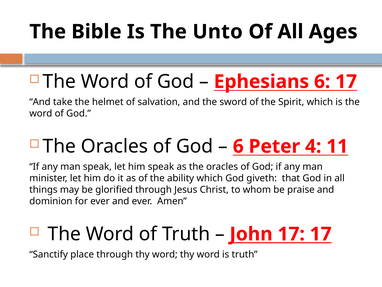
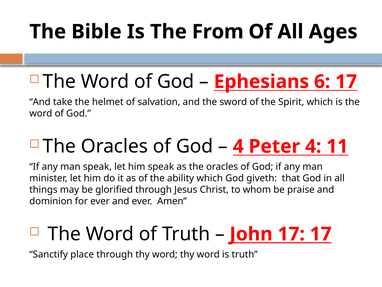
Unto: Unto -> From (218, 32)
6: 6 -> 4 (238, 146)
